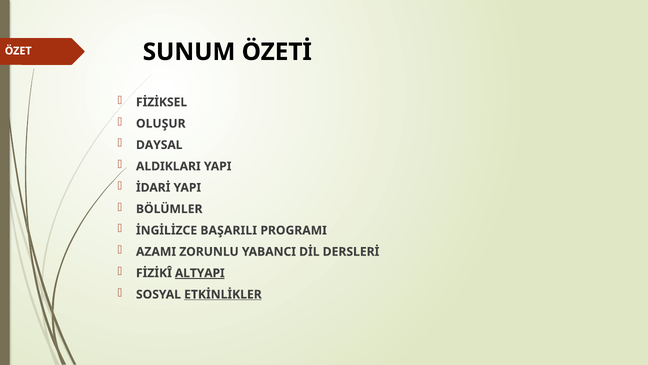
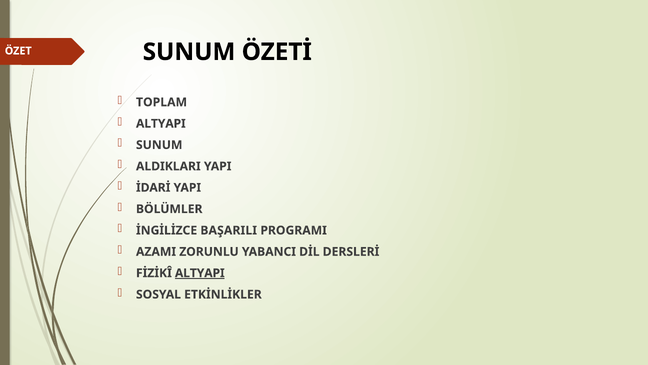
FİZİKSEL: FİZİKSEL -> TOPLAM (162, 102)
OLUŞUR: OLUŞUR -> ALTYAPI (161, 123)
DAYSAL: DAYSAL -> SUNUM (159, 145)
ETKİNLİKLER underline: present -> none (223, 294)
